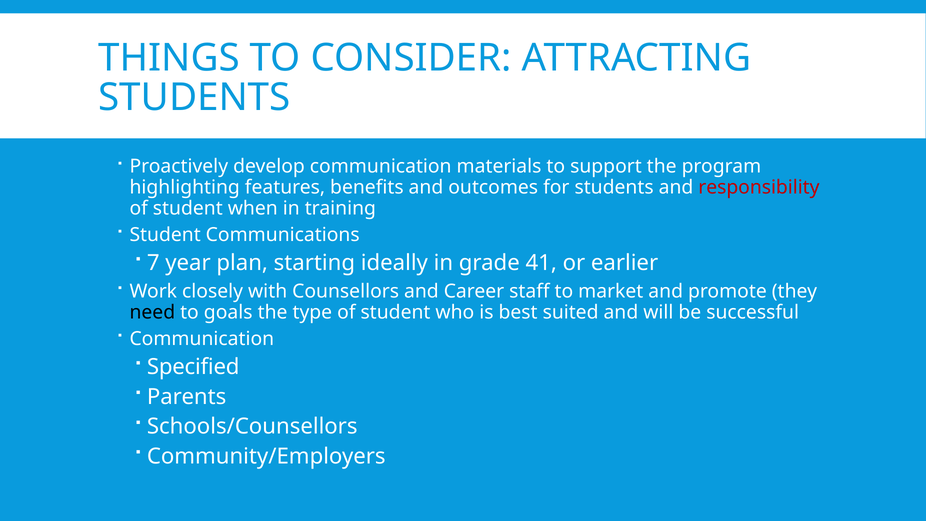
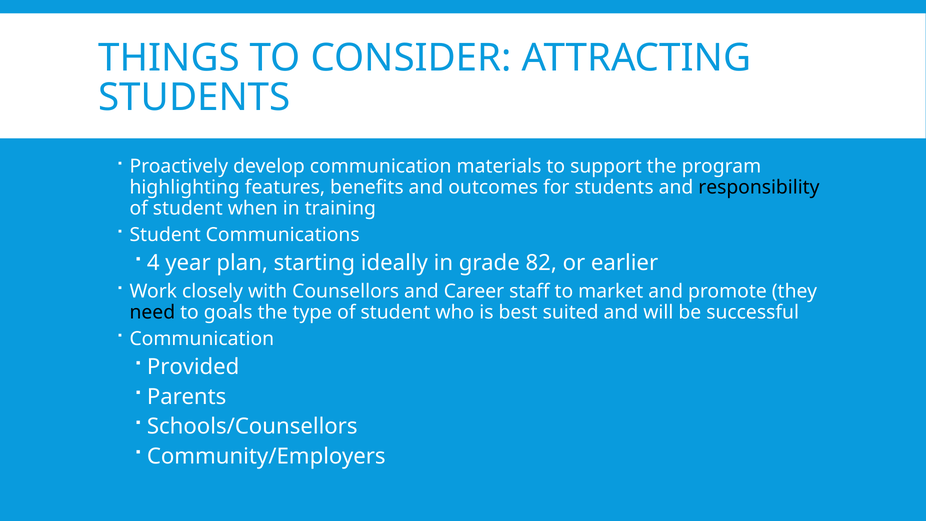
responsibility colour: red -> black (759, 187)
7: 7 -> 4 (153, 263)
41: 41 -> 82 (541, 263)
Specified: Specified -> Provided (193, 367)
